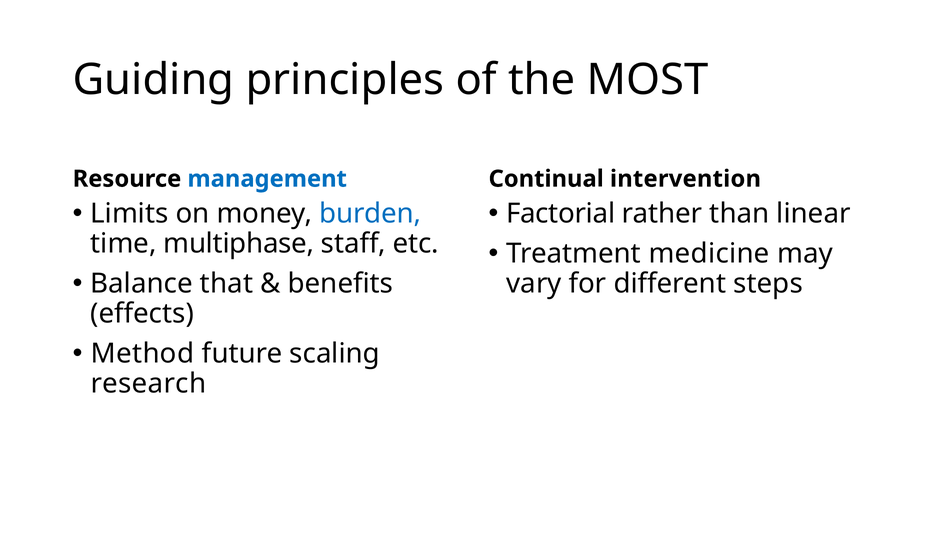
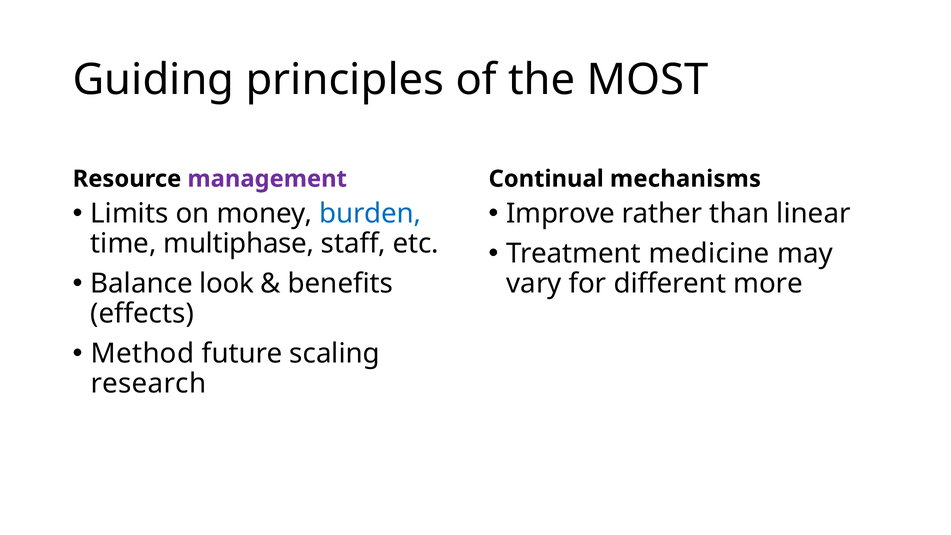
management colour: blue -> purple (267, 179)
intervention: intervention -> mechanisms (685, 179)
Factorial: Factorial -> Improve (561, 214)
that: that -> look (227, 284)
steps: steps -> more (768, 284)
